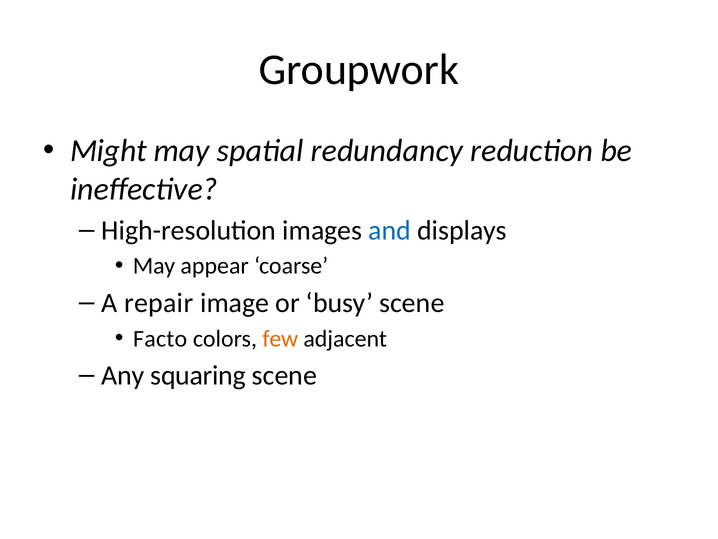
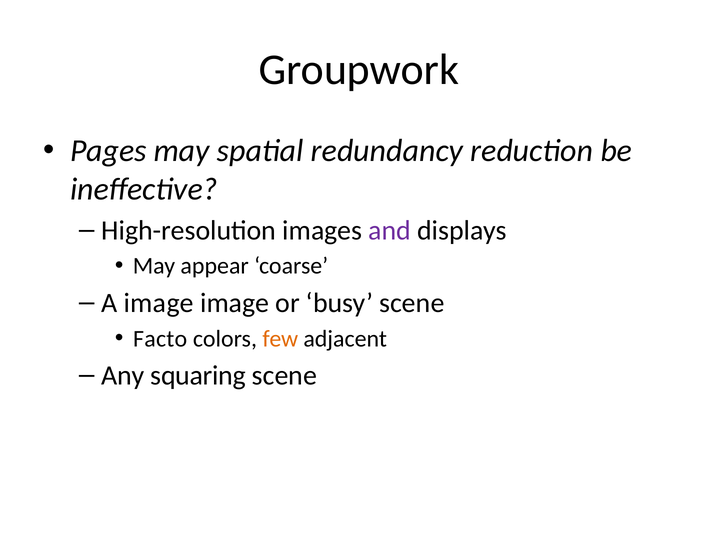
Might: Might -> Pages (108, 151)
and colour: blue -> purple (390, 230)
A repair: repair -> image (159, 303)
